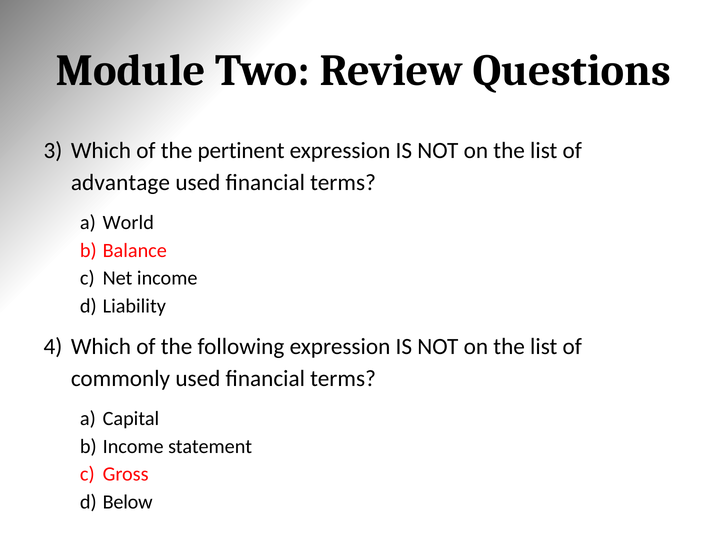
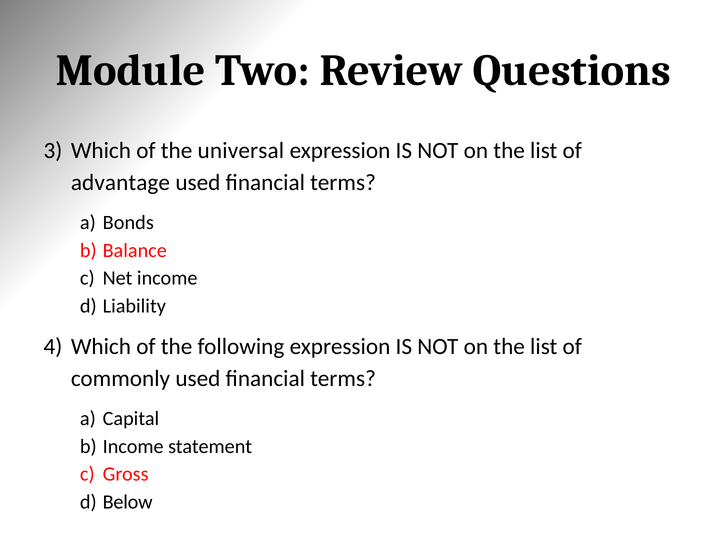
pertinent: pertinent -> universal (241, 151)
World: World -> Bonds (128, 222)
